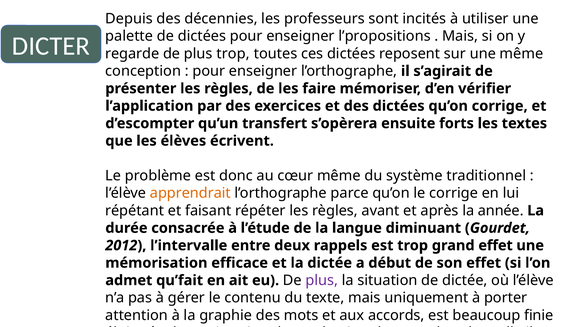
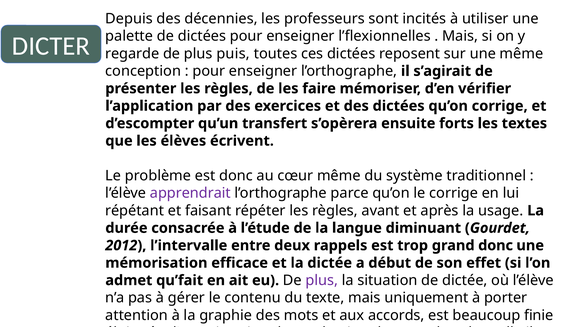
l’propositions: l’propositions -> l’flexionnelles (385, 36)
plus trop: trop -> puis (233, 54)
apprendrait colour: orange -> purple (190, 193)
année: année -> usage (501, 211)
grand effet: effet -> donc (496, 246)
